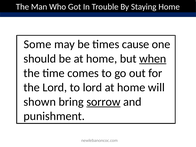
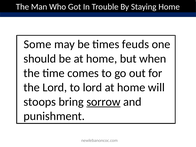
cause: cause -> feuds (136, 44)
when underline: present -> none (153, 59)
shown: shown -> stoops (40, 102)
